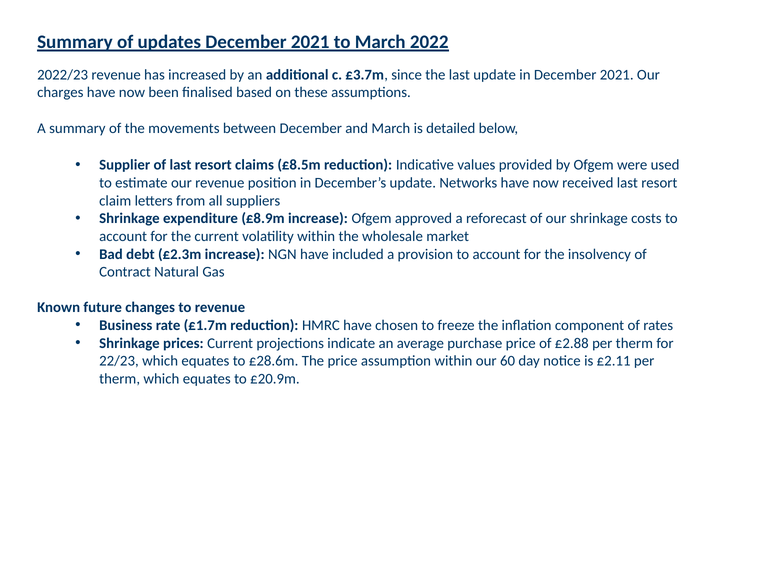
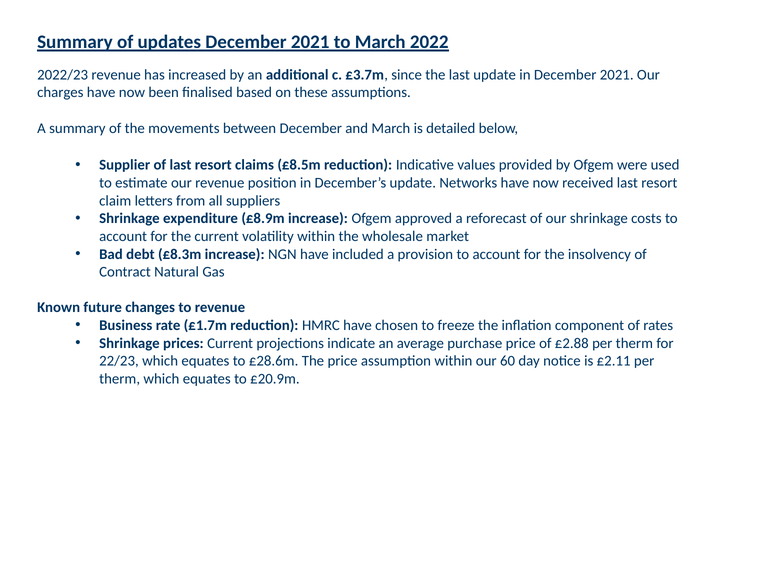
£2.3m: £2.3m -> £8.3m (180, 254)
